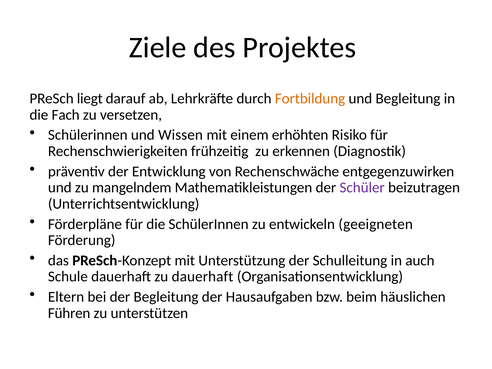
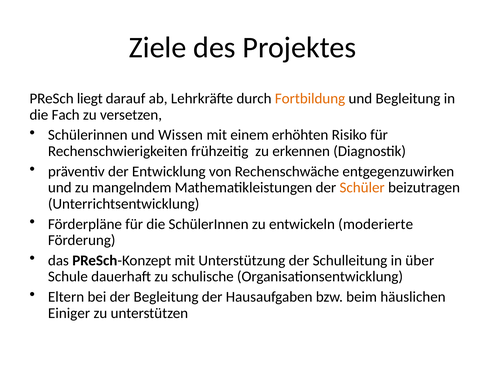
Schüler colour: purple -> orange (362, 188)
geeigneten: geeigneten -> moderierte (376, 224)
auch: auch -> über (420, 260)
zu dauerhaft: dauerhaft -> schulische (203, 277)
Führen: Führen -> Einiger (69, 313)
